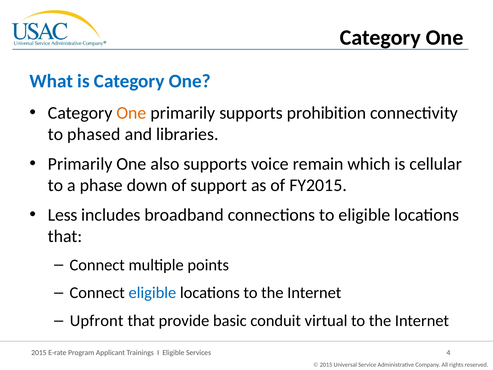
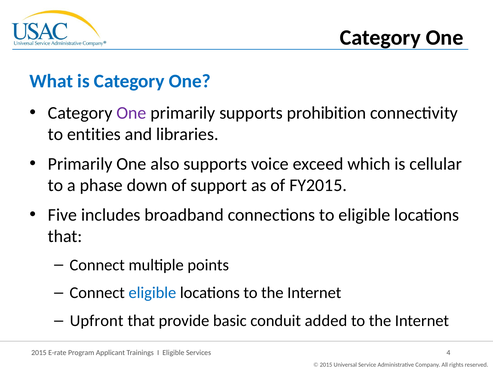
One colour: orange -> purple (132, 113)
phased: phased -> entities (94, 134)
remain: remain -> exceed (318, 164)
Less: Less -> Five (63, 215)
virtual: virtual -> added (326, 321)
